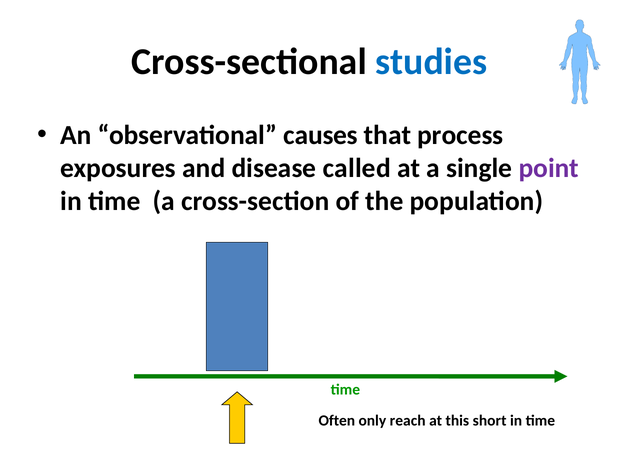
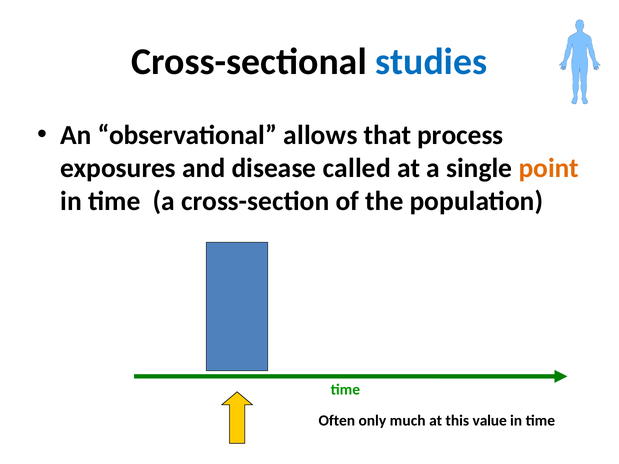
causes: causes -> allows (320, 135)
point colour: purple -> orange (549, 168)
reach: reach -> much (408, 421)
short: short -> value (490, 421)
